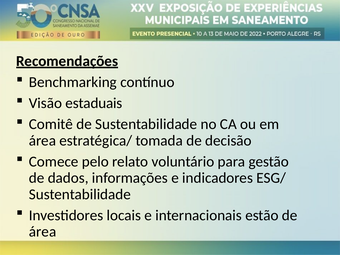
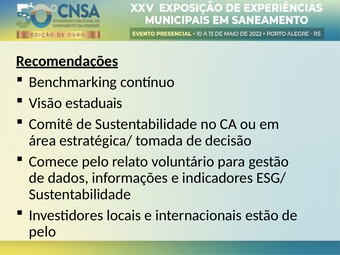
área: área -> pelo (43, 232)
